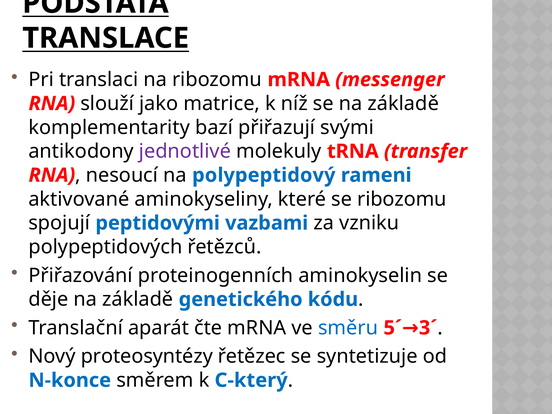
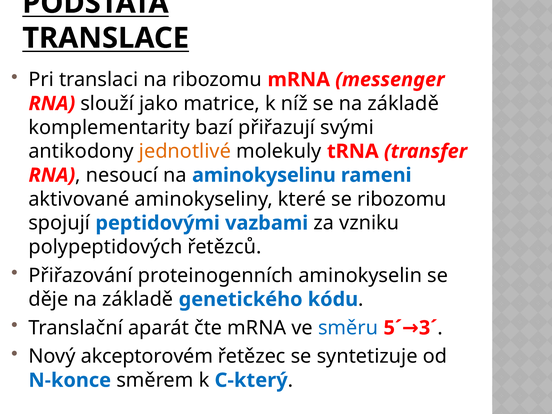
jednotlivé colour: purple -> orange (185, 151)
polypeptidový: polypeptidový -> aminokyselinu (264, 175)
proteosyntézy: proteosyntézy -> akceptorovém (147, 356)
